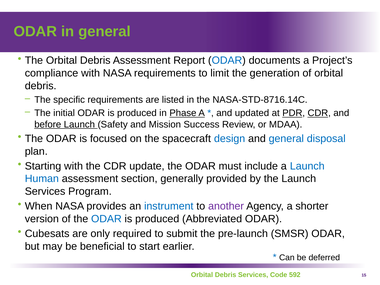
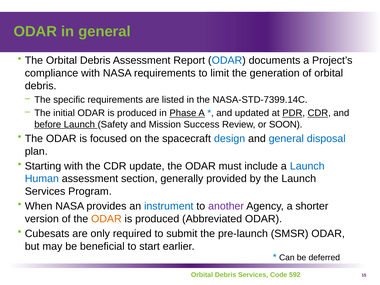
NASA-STD-8716.14C: NASA-STD-8716.14C -> NASA-STD-7399.14C (260, 100)
MDAA: MDAA -> SOON (286, 124)
ODAR colour: blue -> orange (106, 219)
